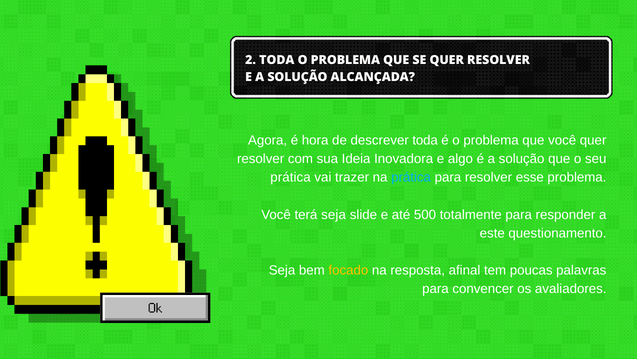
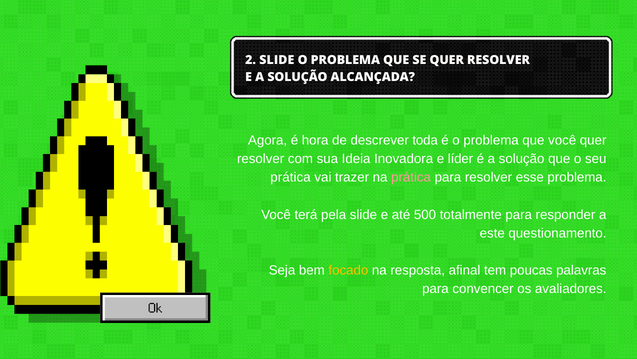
2 TODA: TODA -> SLIDE (277, 60)
algo: algo -> líder (460, 159)
prática colour: light blue -> pink (411, 177)
terá seja: seja -> pela (334, 214)
